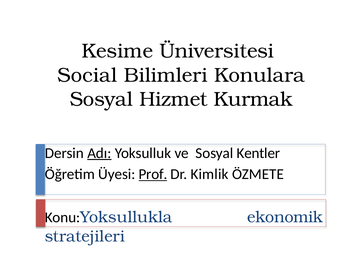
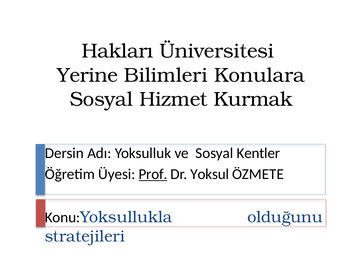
Kesime: Kesime -> Hakları (117, 51)
Social: Social -> Yerine (87, 75)
Adı underline: present -> none (99, 153)
Kimlik: Kimlik -> Yoksul (210, 174)
ekonomik: ekonomik -> olduğunu (285, 217)
